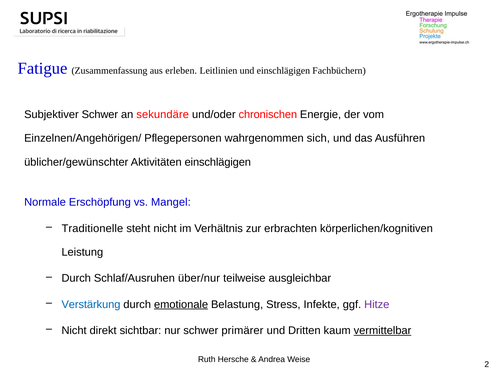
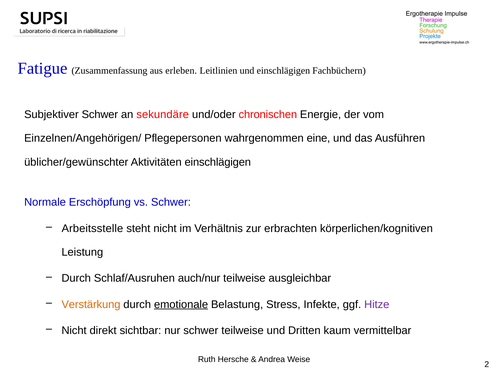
sich: sich -> eine (318, 138)
vs Mangel: Mangel -> Schwer (171, 203)
Traditionelle: Traditionelle -> Arbeitsstelle (92, 229)
über/nur: über/nur -> auch/nur (199, 279)
Verstärkung colour: blue -> orange (91, 305)
schwer primärer: primärer -> teilweise (243, 331)
vermittelbar underline: present -> none (382, 331)
